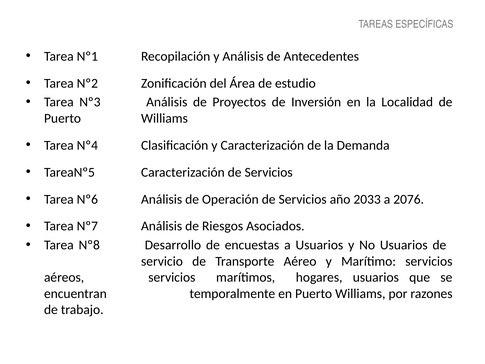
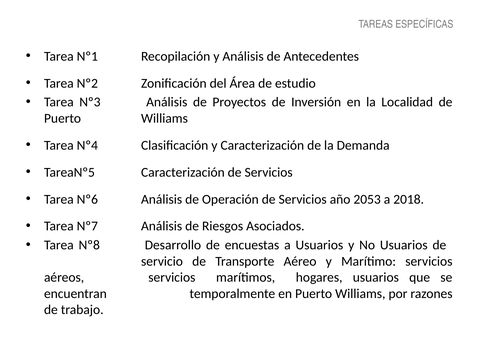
2033: 2033 -> 2053 (367, 199)
2076: 2076 -> 2018 (409, 199)
